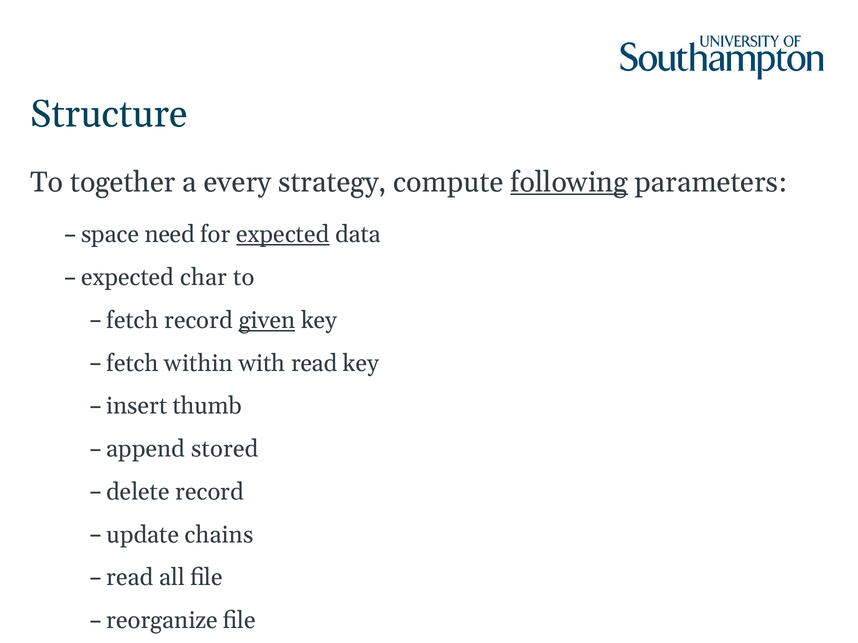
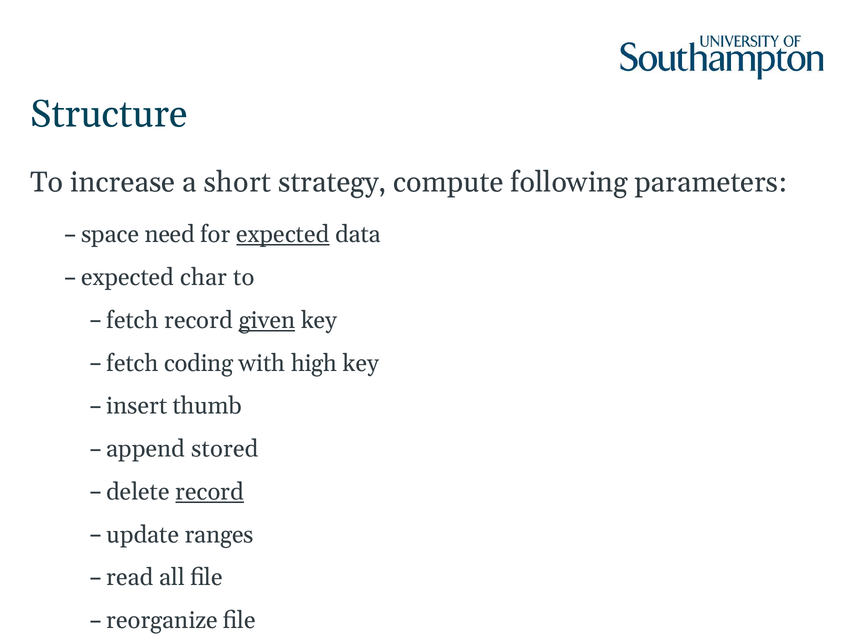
together: together -> increase (123, 182)
every: every -> short (237, 182)
following underline: present -> none (569, 182)
within: within -> coding (199, 364)
with read: read -> high (314, 364)
record underline: none -> present (210, 492)
chains: chains -> ranges (219, 535)
